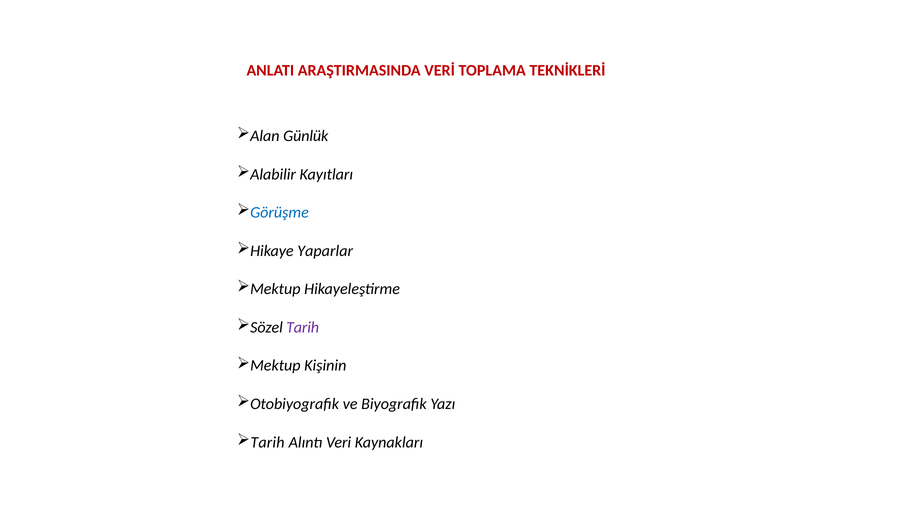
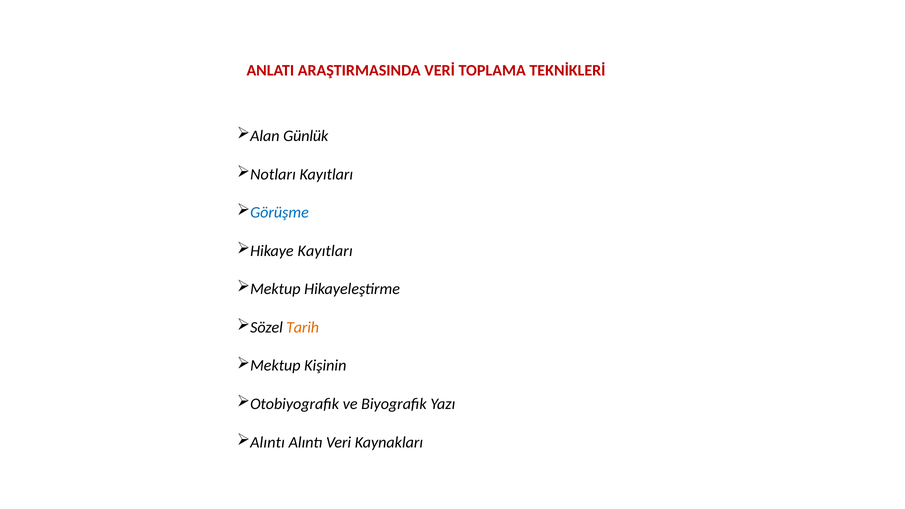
Alabilir: Alabilir -> Notları (273, 174)
Hikaye Yaparlar: Yaparlar -> Kayıtları (325, 251)
Tarih colour: purple -> orange (303, 327)
Tarih: Tarih -> Alıntı (268, 442)
